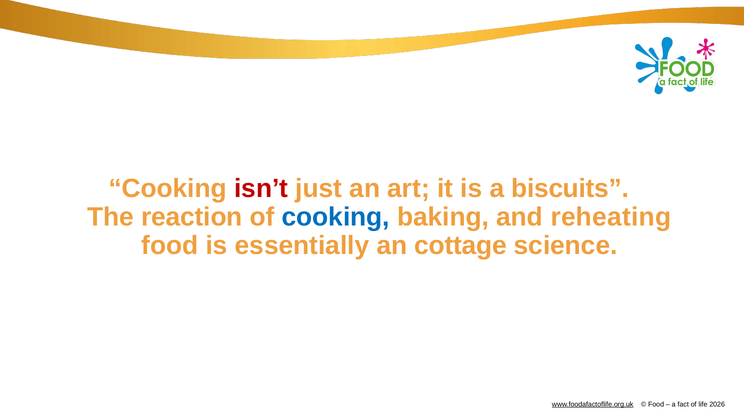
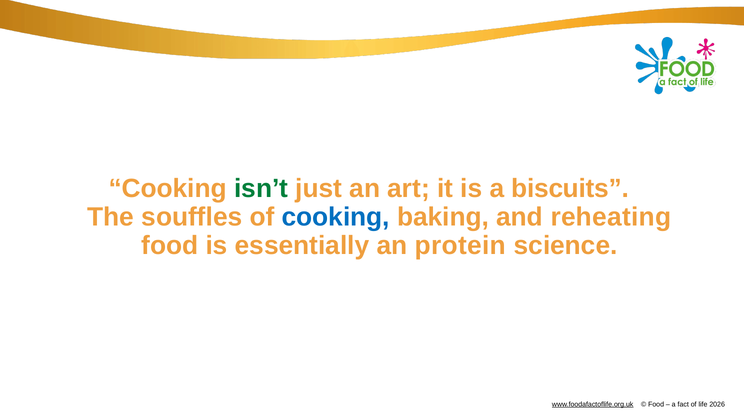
isn’t colour: red -> green (261, 188)
reaction: reaction -> souffles (192, 217)
cottage: cottage -> protein (460, 245)
